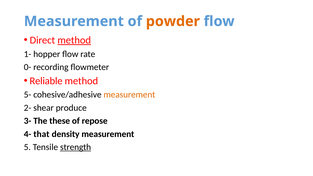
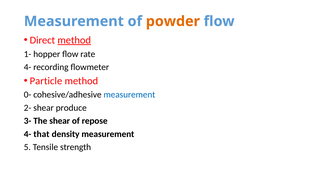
0-: 0- -> 4- (28, 67)
Reliable: Reliable -> Particle (46, 81)
5-: 5- -> 0- (28, 95)
measurement colour: orange -> blue (129, 95)
The these: these -> shear (60, 121)
strength underline: present -> none (76, 147)
